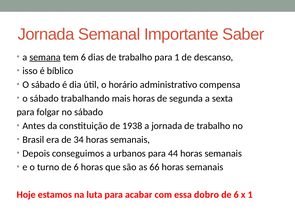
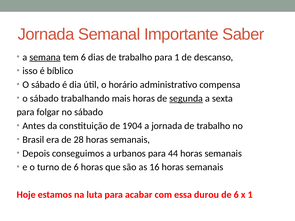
segunda underline: none -> present (186, 99)
1938: 1938 -> 1904 (132, 126)
34: 34 -> 28 (79, 140)
66: 66 -> 16 (154, 167)
dobro: dobro -> durou (206, 195)
